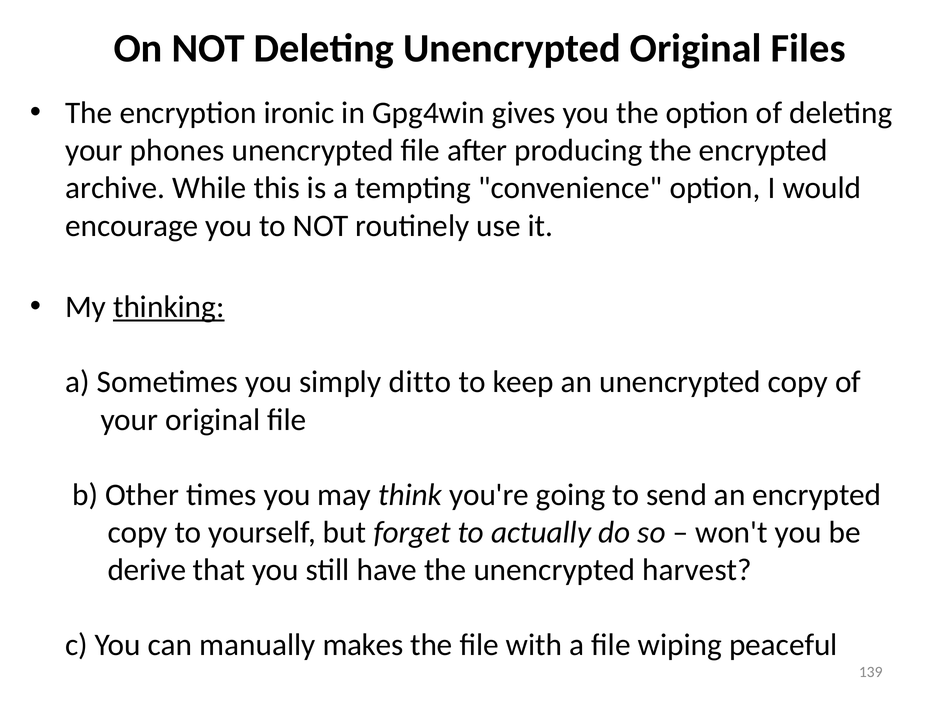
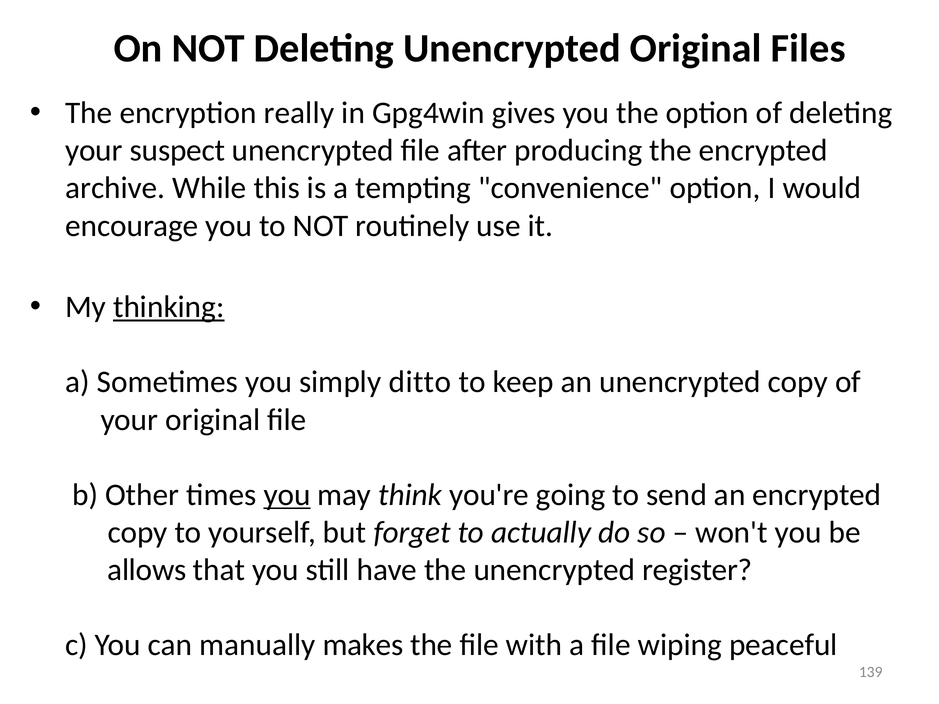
ironic: ironic -> really (299, 113)
phones: phones -> suspect (177, 151)
you underline: none -> present (287, 495)
derive: derive -> allows (147, 570)
harvest: harvest -> register (697, 570)
